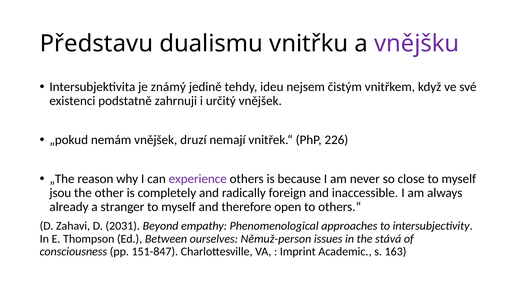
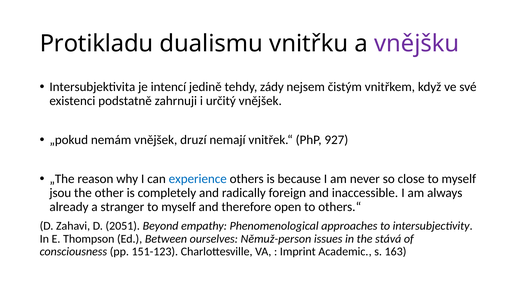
Představu: Představu -> Protikladu (97, 44)
známý: známý -> intencí (168, 87)
ideu: ideu -> zády (272, 87)
226: 226 -> 927 (336, 140)
experience colour: purple -> blue (198, 179)
2031: 2031 -> 2051 (123, 226)
151-847: 151-847 -> 151-123 (155, 252)
